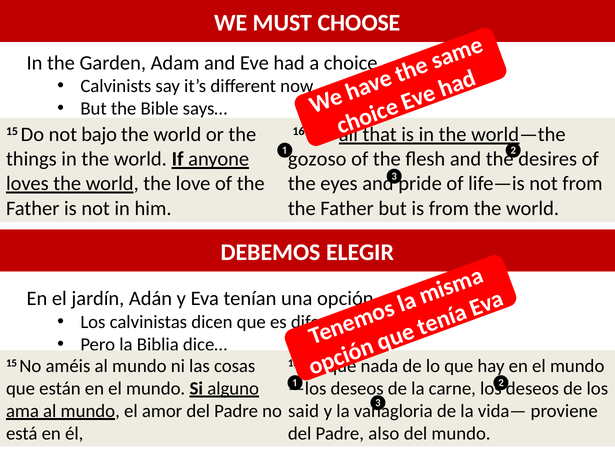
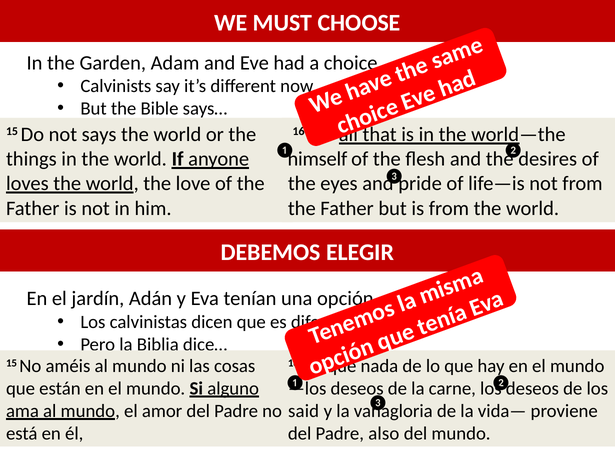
bajo: bajo -> says (99, 135)
gozoso: gozoso -> himself (317, 159)
